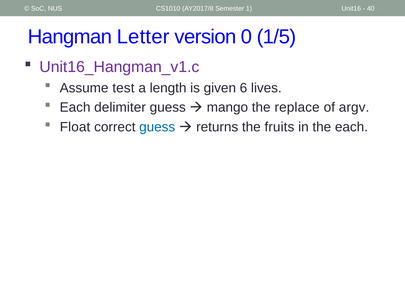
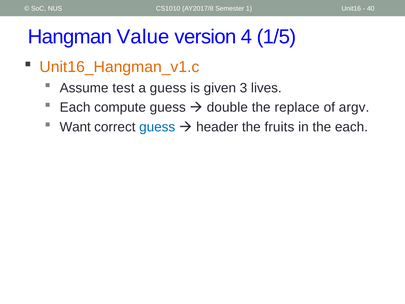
Letter: Letter -> Value (143, 37)
0: 0 -> 4 (247, 37)
Unit16_Hangman_v1.c colour: purple -> orange (119, 67)
a length: length -> guess (168, 88)
6: 6 -> 3 (243, 88)
delimiter: delimiter -> compute (120, 107)
mango: mango -> double (227, 107)
Float: Float -> Want (75, 127)
returns: returns -> header (217, 127)
